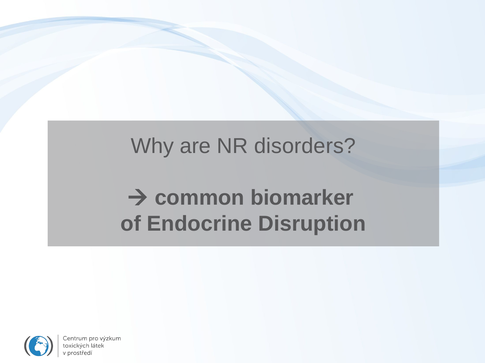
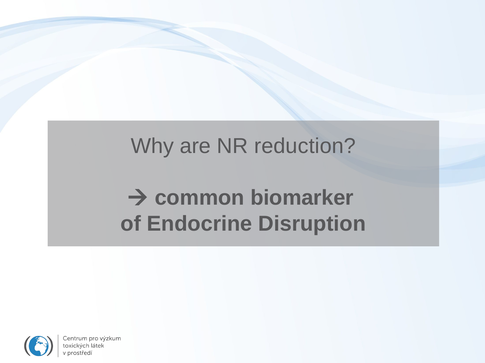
disorders: disorders -> reduction (305, 146)
